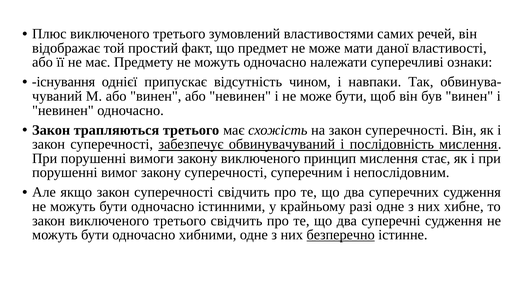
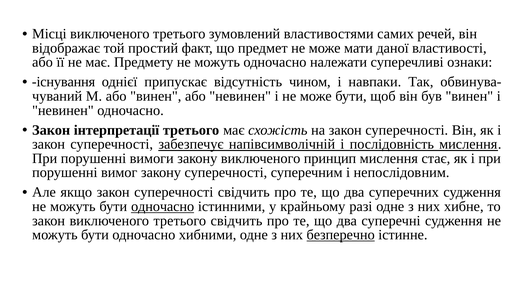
Плюс: Плюс -> Місці (49, 34)
трапляються: трапляються -> інтерпретації (117, 130)
обвинувачуваний: обвинувачуваний -> напівсимволічній (282, 144)
одночасно underline: none -> present (163, 206)
